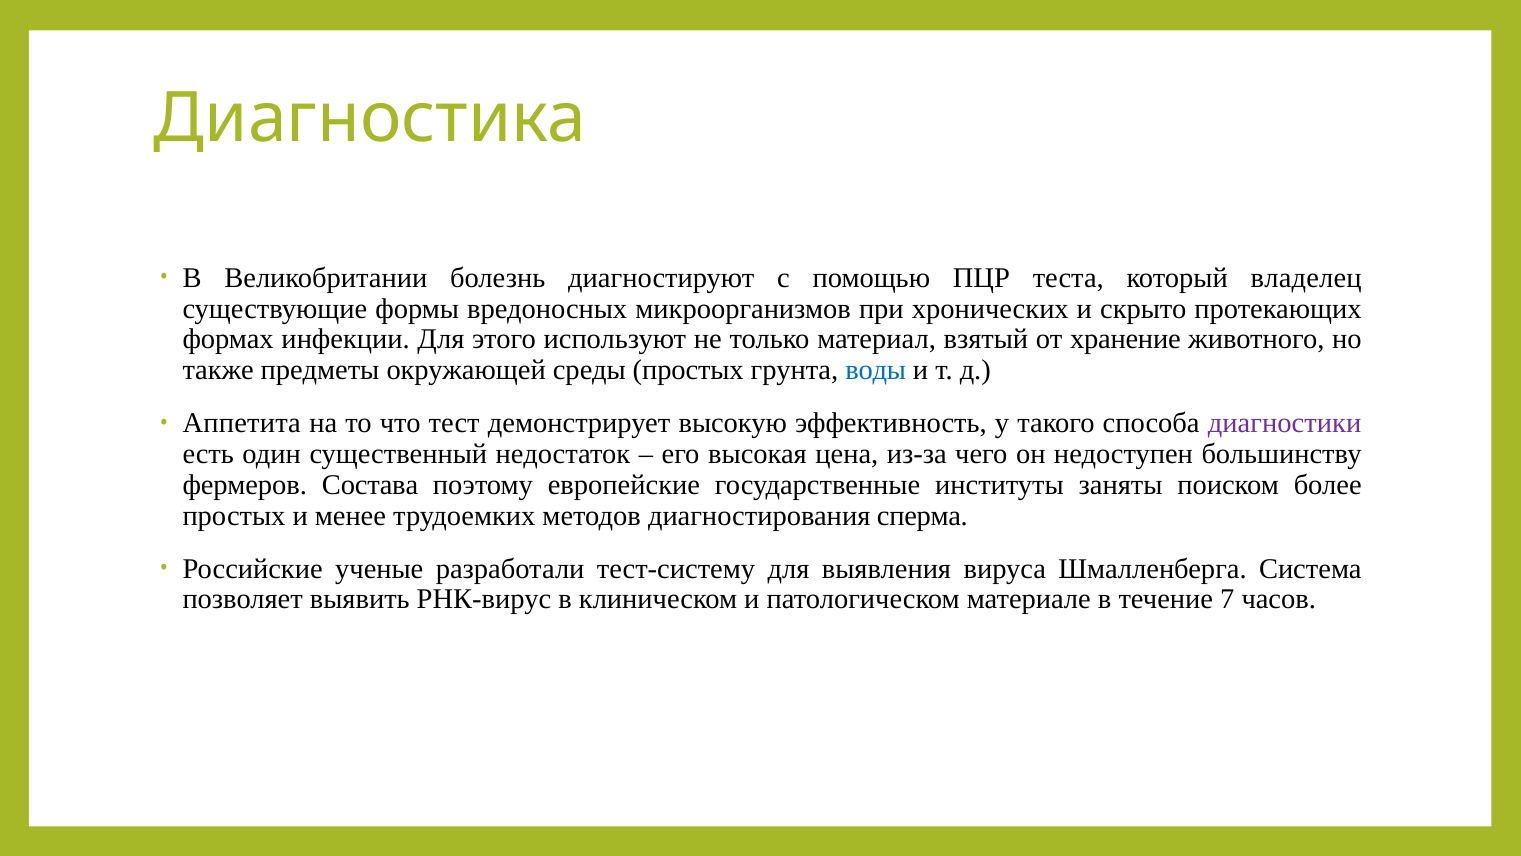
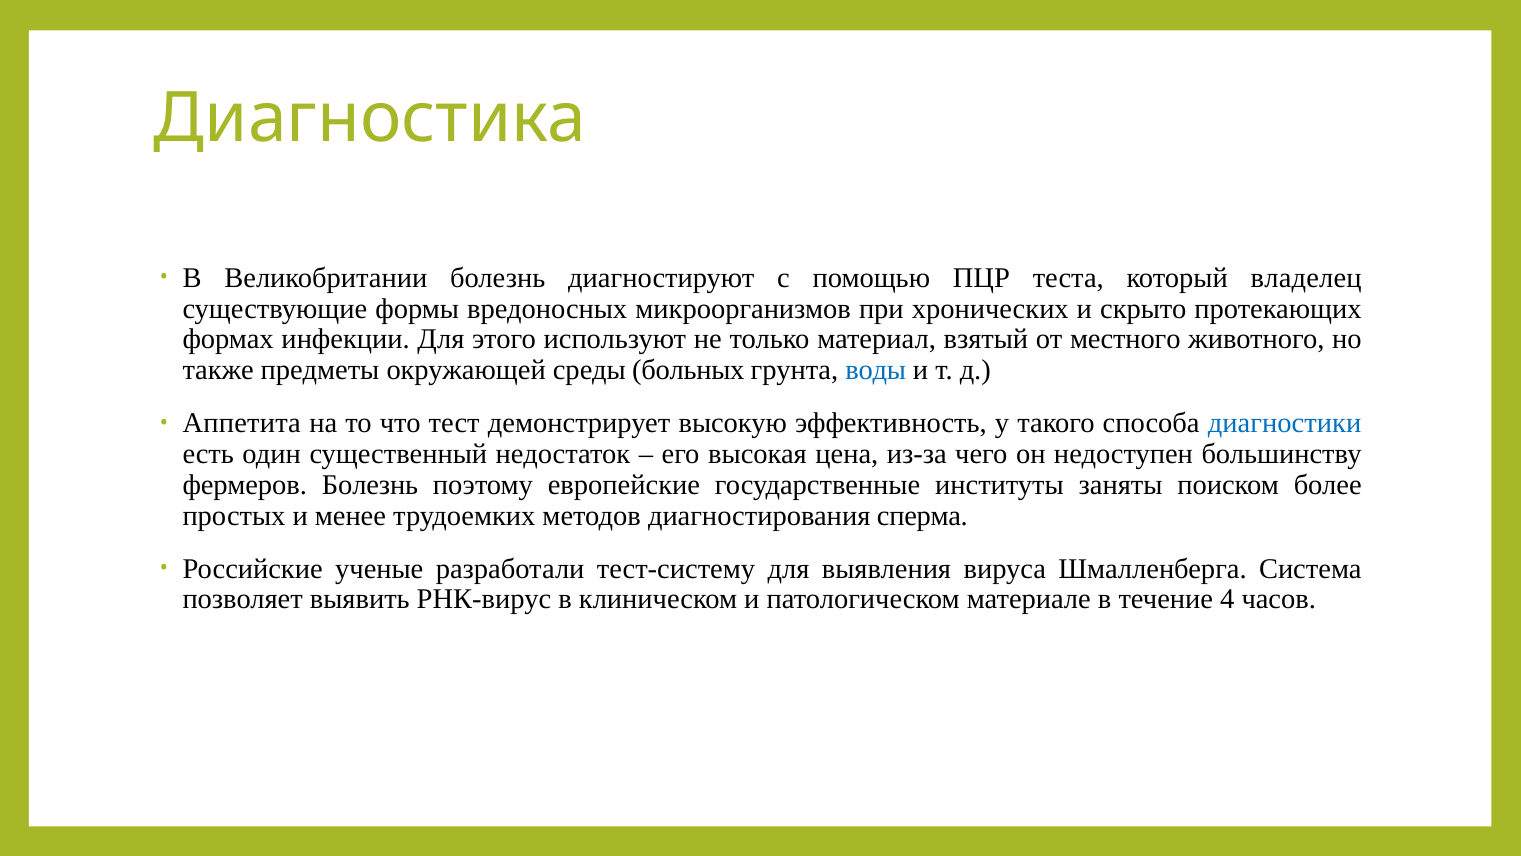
хранение: хранение -> местного (1125, 339)
среды простых: простых -> больных (688, 370)
диагностики colour: purple -> blue (1285, 423)
фермеров Состава: Состава -> Болезнь (370, 485)
7: 7 -> 4 (1227, 599)
